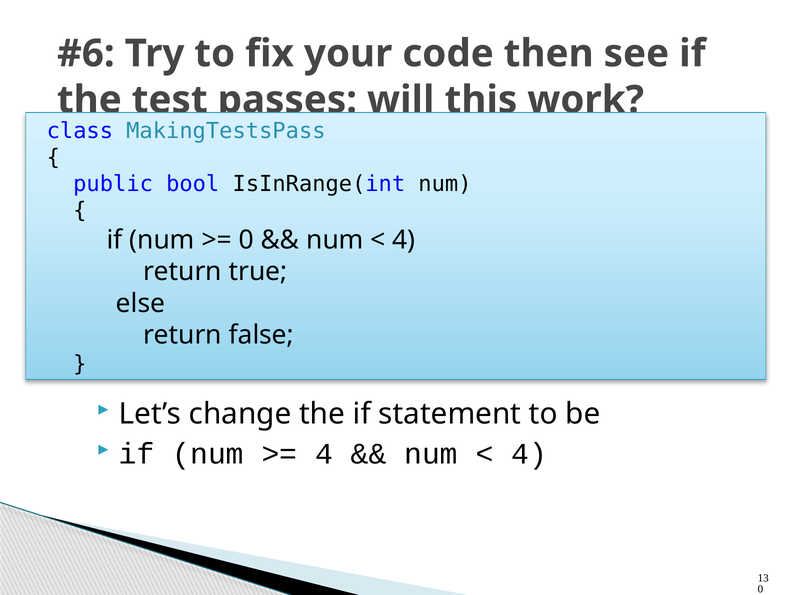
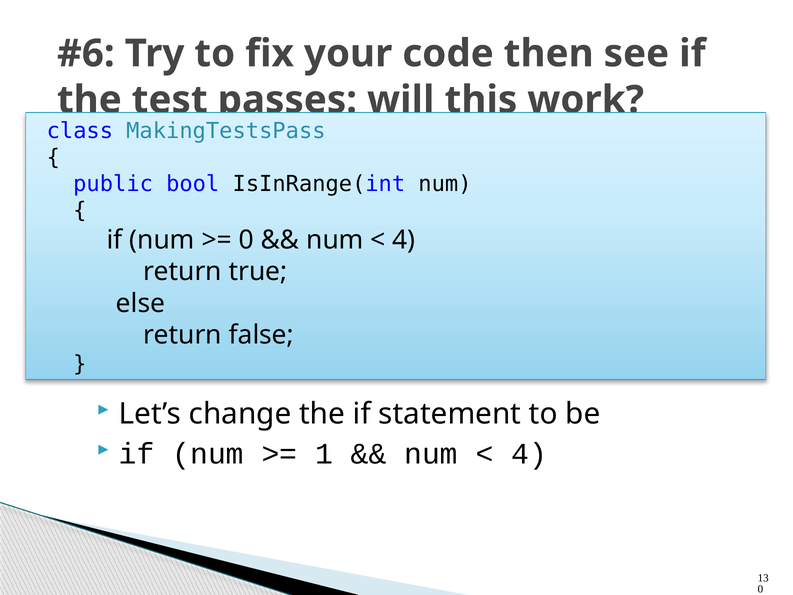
4: 4 -> 1 (324, 454)
